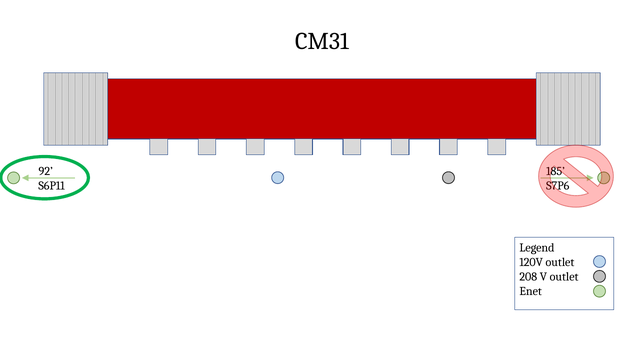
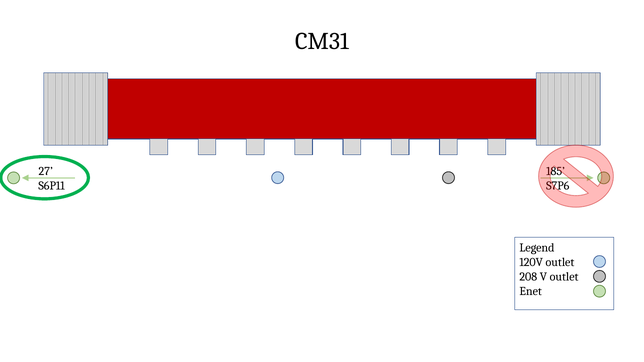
92: 92 -> 27 (46, 171)
